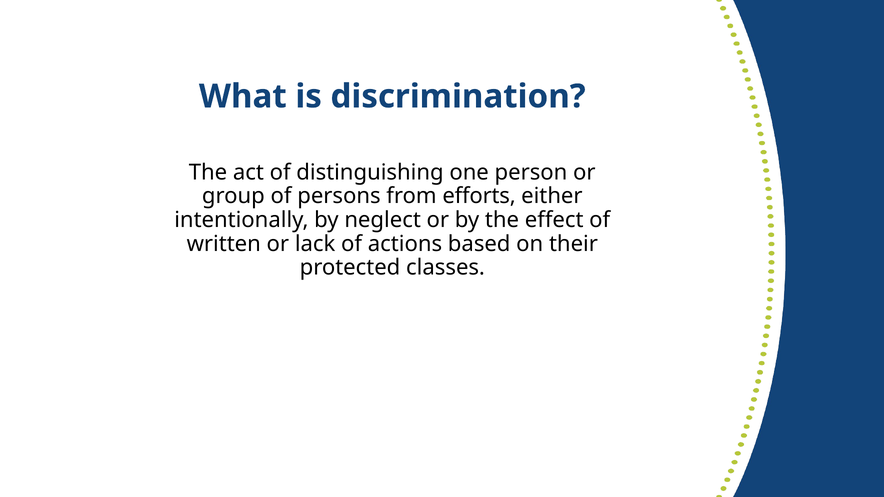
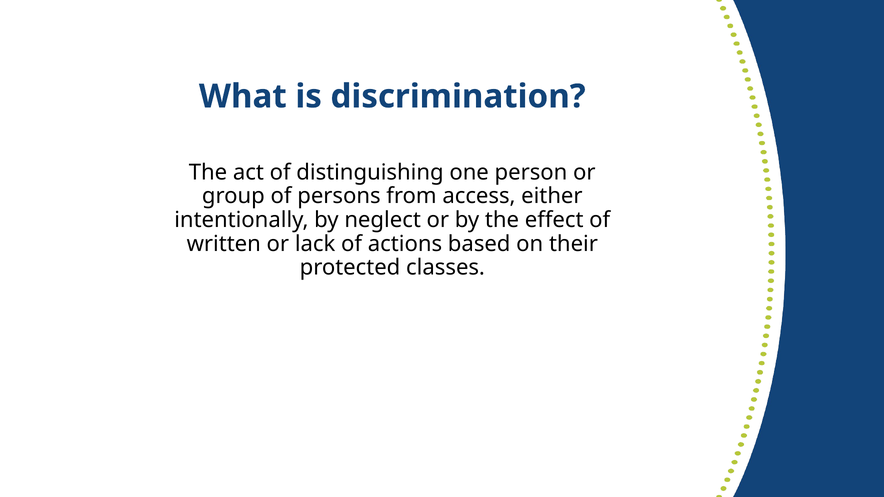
efforts: efforts -> access (479, 196)
